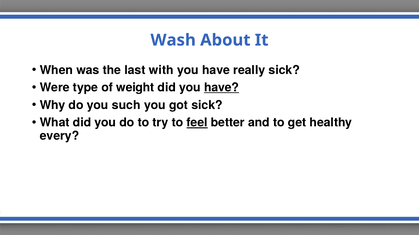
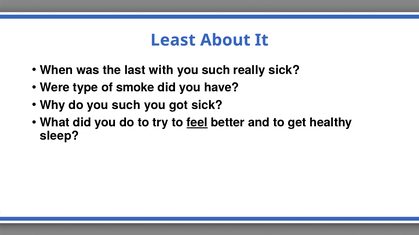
Wash: Wash -> Least (173, 40)
have: have -> such (216, 70)
weight: weight -> smoke (135, 88)
have underline: present -> none (222, 88)
every: every -> sleep (59, 136)
